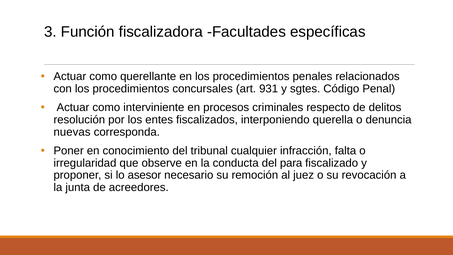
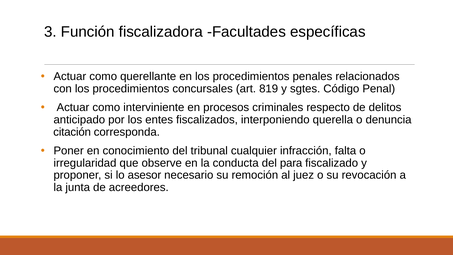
931: 931 -> 819 (269, 89)
resolución: resolución -> anticipado (79, 120)
nuevas: nuevas -> citación (72, 132)
